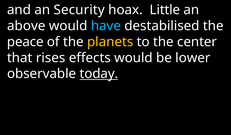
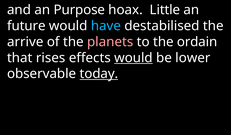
Security: Security -> Purpose (79, 10)
above: above -> future (26, 26)
peace: peace -> arrive (25, 42)
planets colour: yellow -> pink (110, 42)
center: center -> ordain (197, 42)
would underline: none -> present (133, 58)
